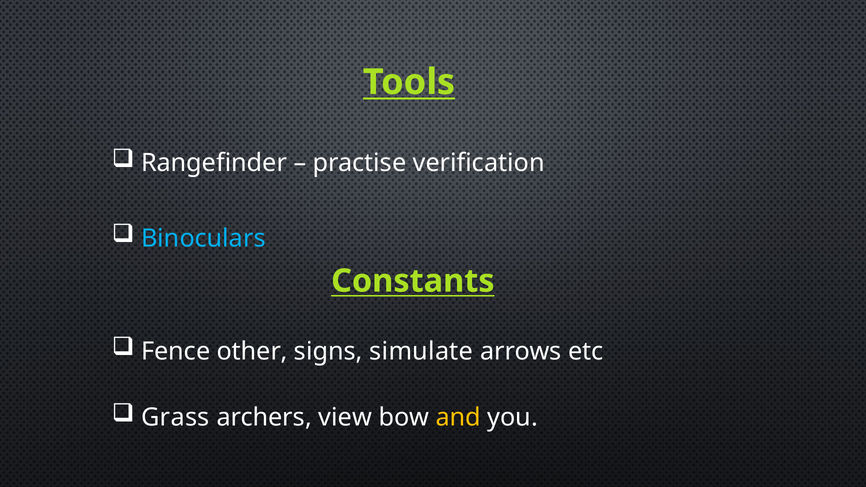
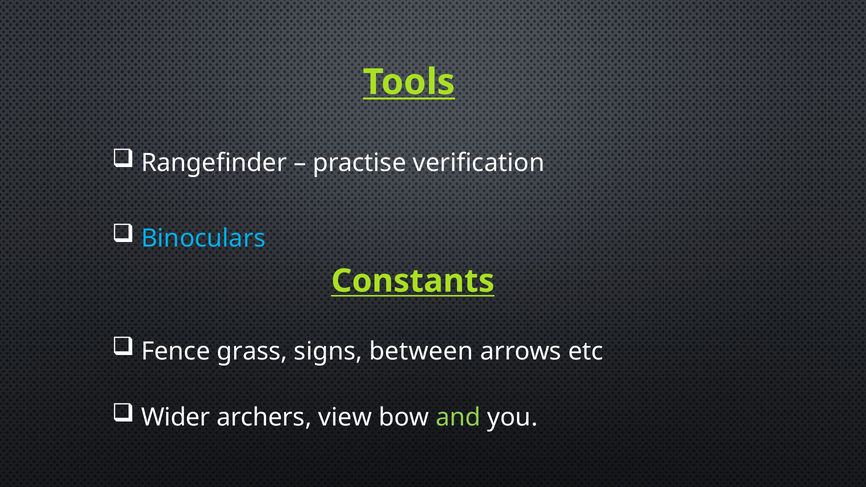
other: other -> grass (252, 351)
simulate: simulate -> between (421, 351)
Grass: Grass -> Wider (176, 418)
and colour: yellow -> light green (458, 418)
